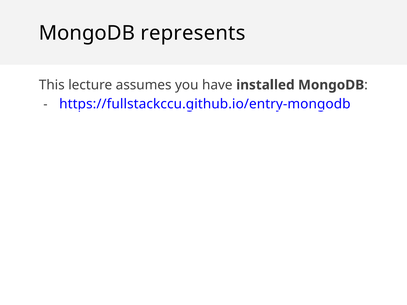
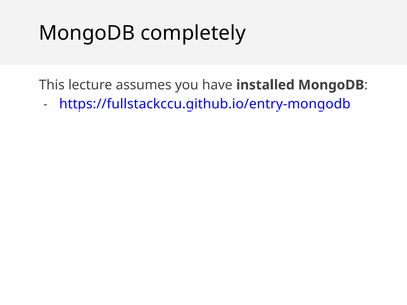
represents: represents -> completely (193, 33)
